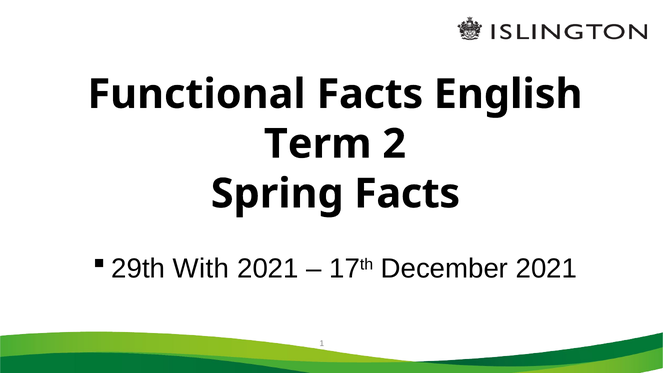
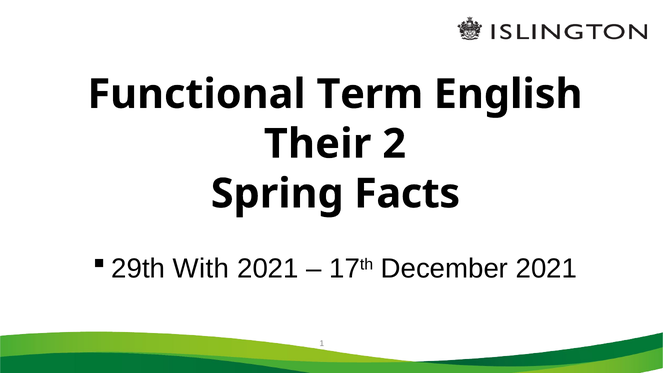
Functional Facts: Facts -> Term (370, 94)
Term: Term -> Their (318, 144)
